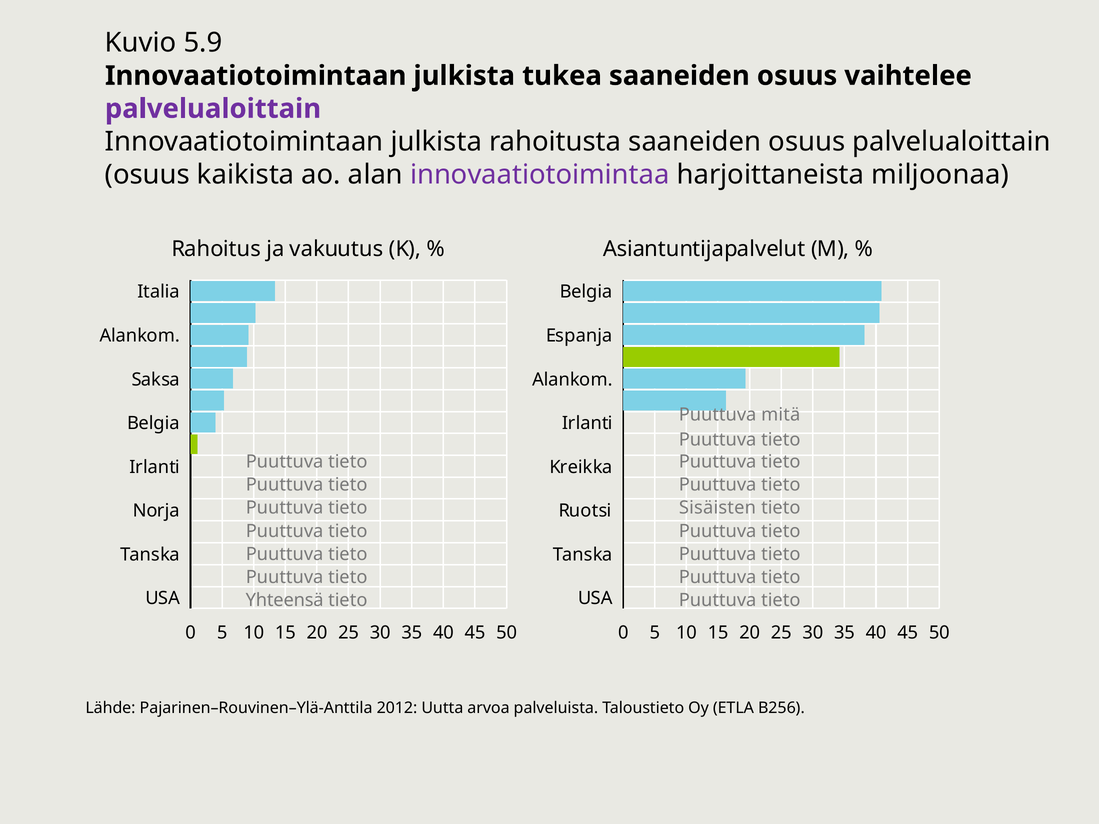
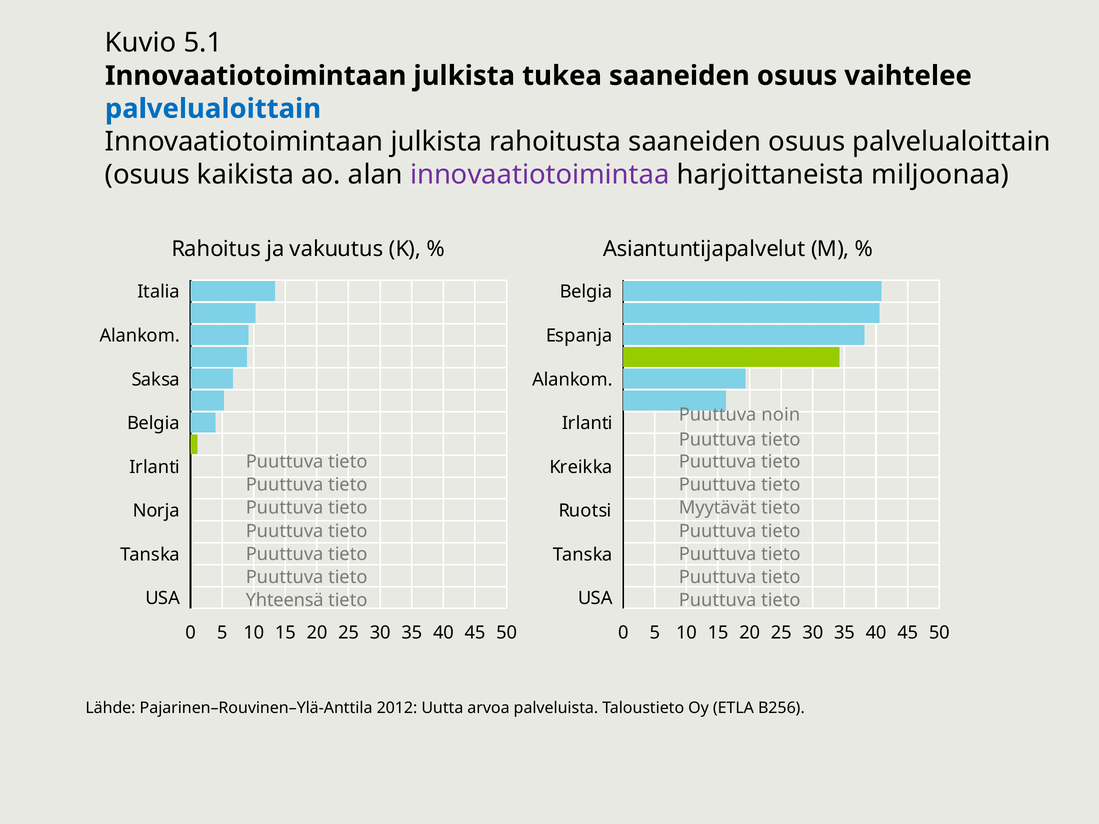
5.9: 5.9 -> 5.1 (203, 43)
palvelualoittain colour: purple -> blue (213, 109)
mitä: mitä -> noin (781, 415)
Sisäisten: Sisäisten -> Myytävät (718, 508)
